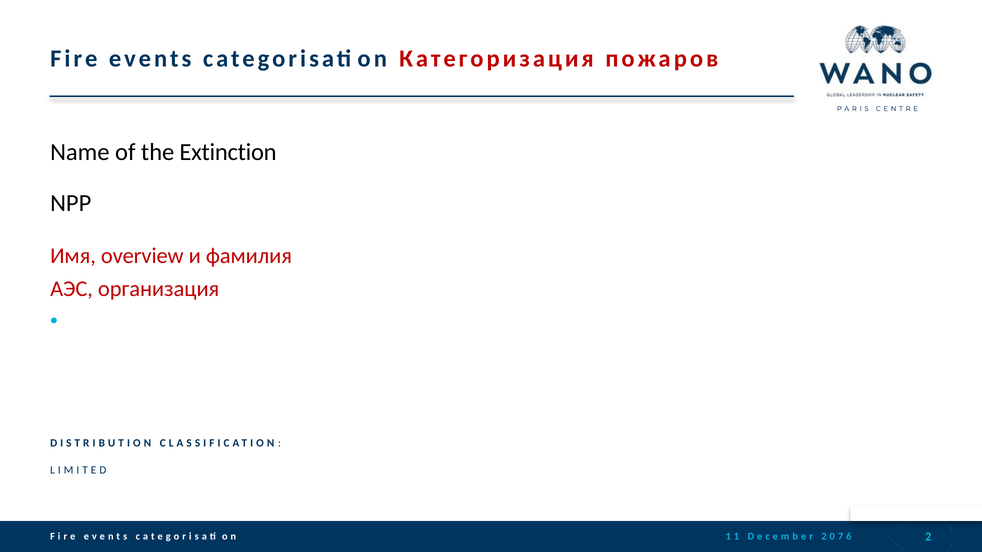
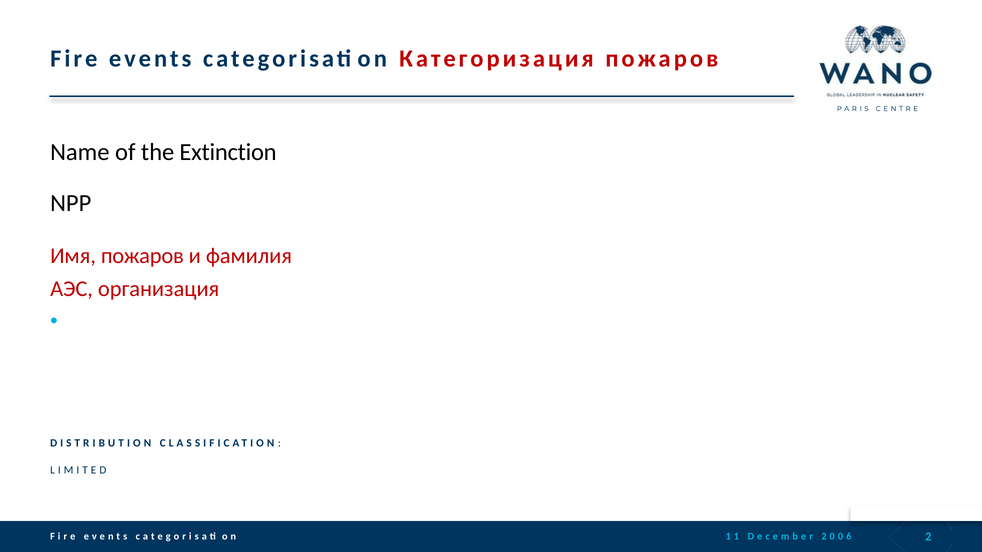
Имя overview: overview -> пожаров (142, 256)
7: 7 -> 0 (841, 537)
